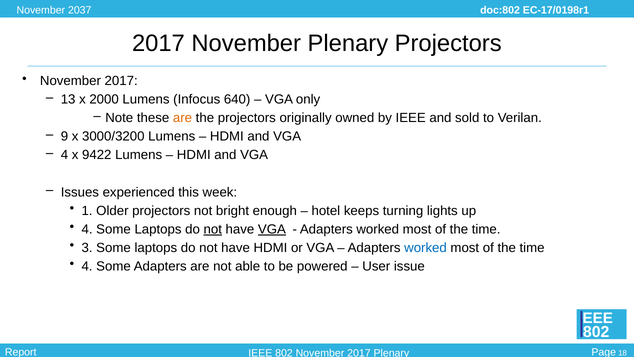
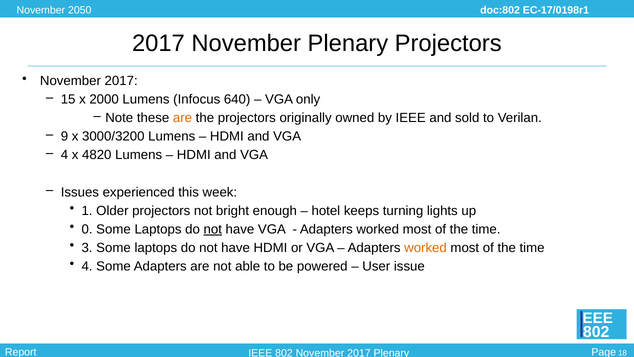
2037: 2037 -> 2050 (80, 10)
13: 13 -> 15 (68, 99)
9422: 9422 -> 4820 (97, 155)
4: 4 -> 0 (87, 229)
VGA underline: present -> none (272, 229)
worked colour: blue -> orange (426, 247)
